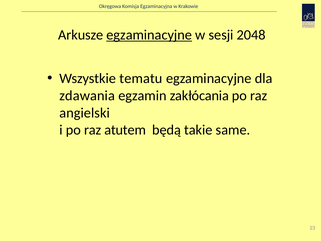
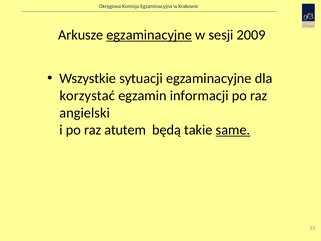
2048: 2048 -> 2009 (251, 35)
tematu: tematu -> sytuacji (141, 78)
zdawania: zdawania -> korzystać (87, 96)
zakłócania: zakłócania -> informacji (199, 96)
same underline: none -> present (233, 130)
